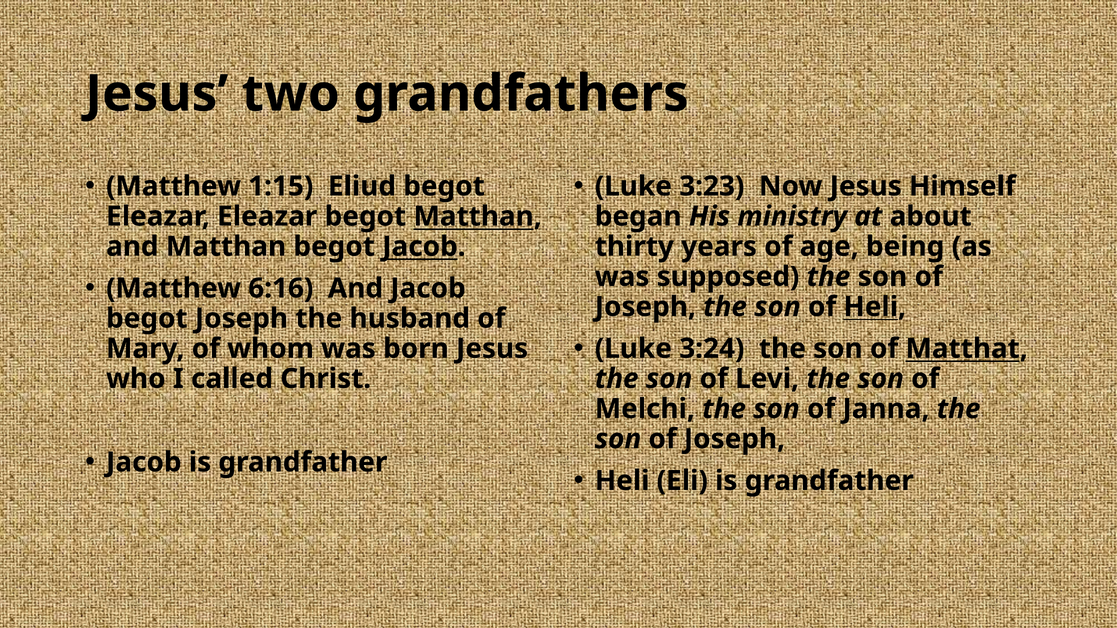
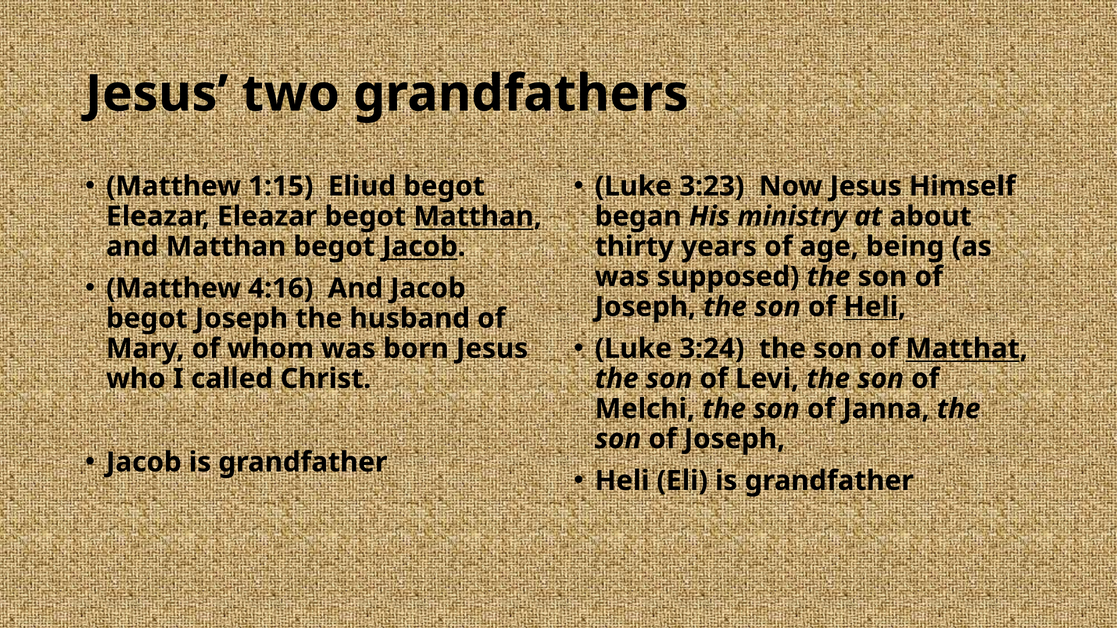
6:16: 6:16 -> 4:16 (281, 288)
